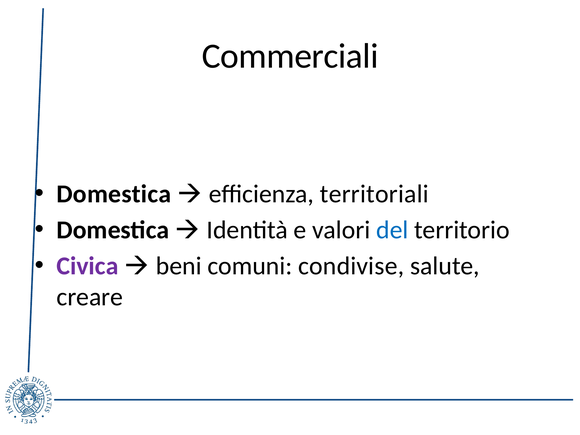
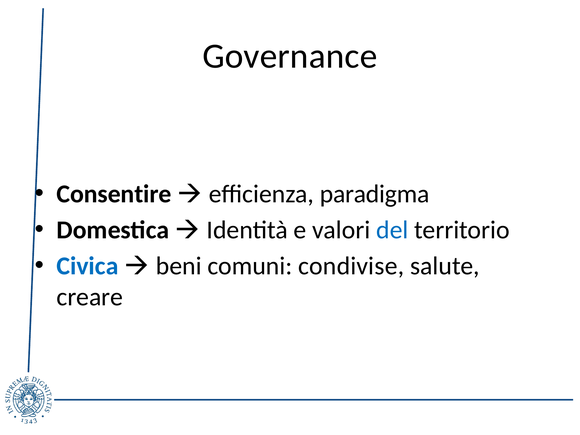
Commerciali: Commerciali -> Governance (290, 56)
Domestica: Domestica -> Consentire (114, 194)
territoriali: territoriali -> paradigma (375, 194)
Civica colour: purple -> blue (87, 266)
